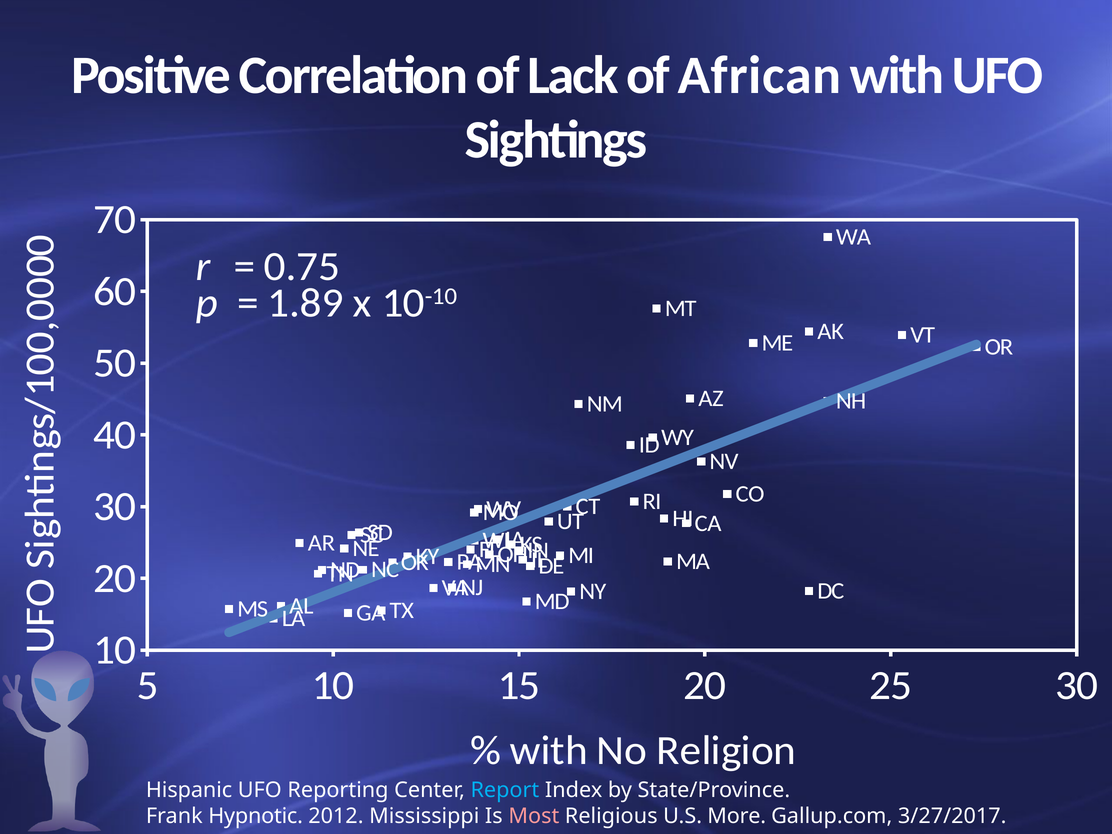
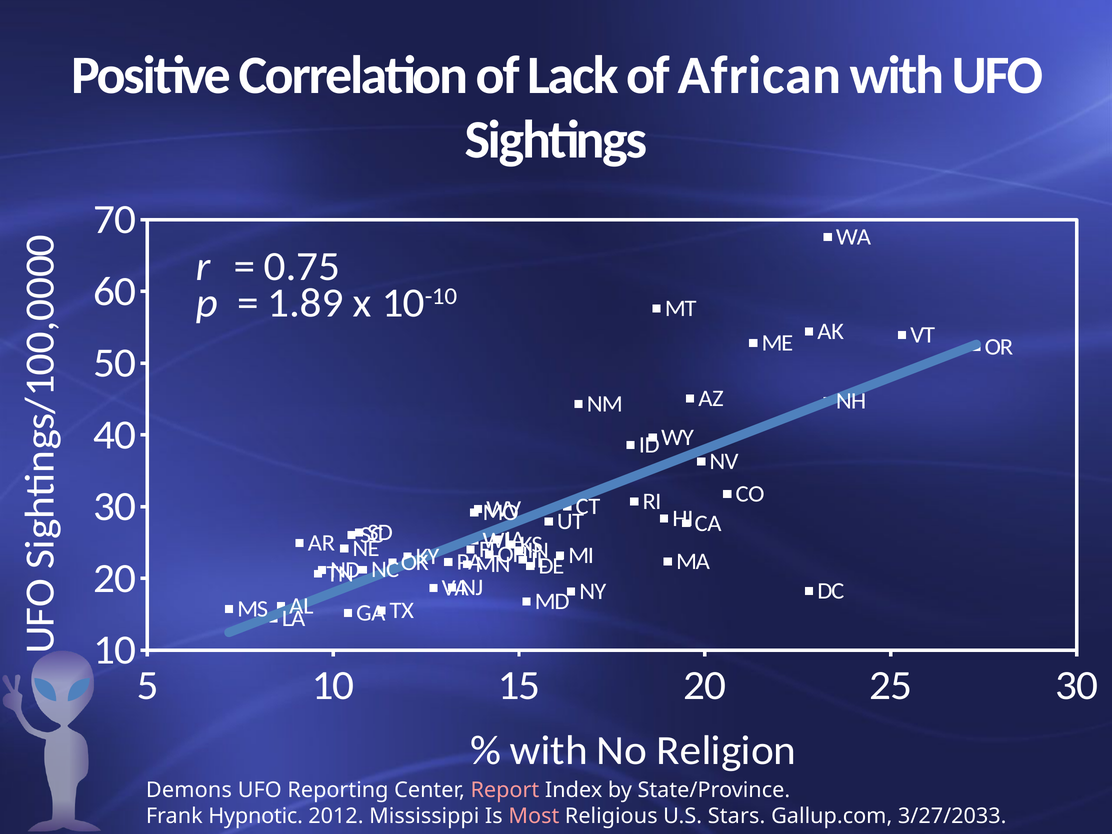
Hispanic: Hispanic -> Demons (189, 790)
Report colour: light blue -> pink (505, 790)
More: More -> Stars (737, 816)
3/27/2017: 3/27/2017 -> 3/27/2033 (952, 816)
